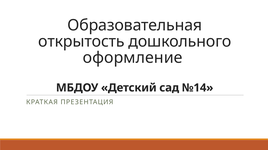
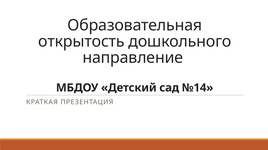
оформление: оформление -> направление (133, 58)
